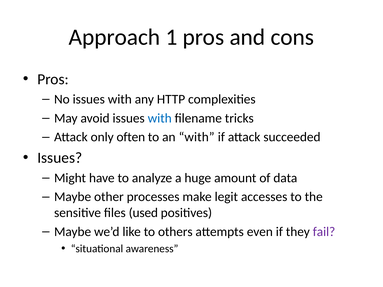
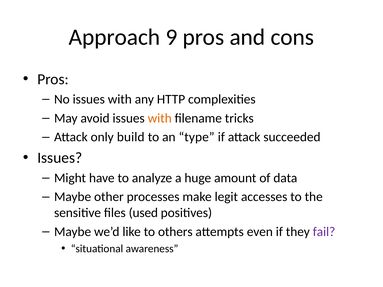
1: 1 -> 9 (171, 37)
with colour: blue -> orange (160, 118)
often: often -> build (131, 137)
an with: with -> type (197, 137)
